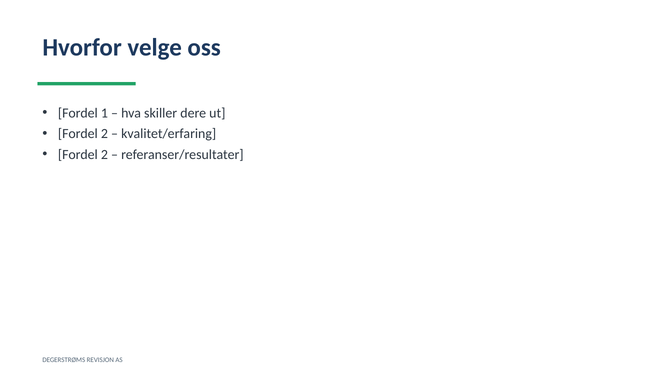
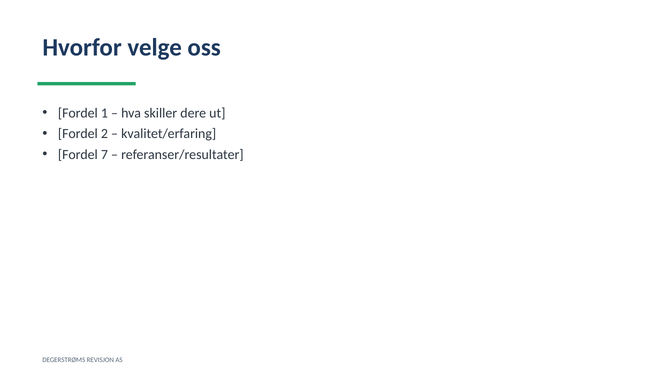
2: 2 -> 7 (104, 154)
